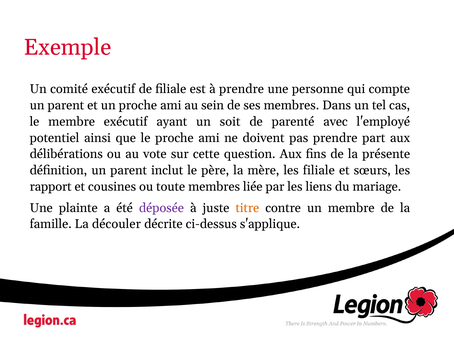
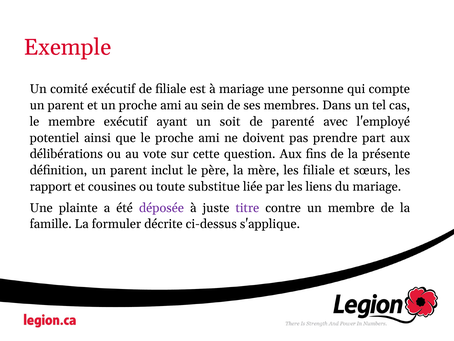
à prendre: prendre -> mariage (242, 89)
toute membres: membres -> substitue (214, 186)
titre colour: orange -> purple (247, 208)
découler: découler -> formuler (116, 224)
